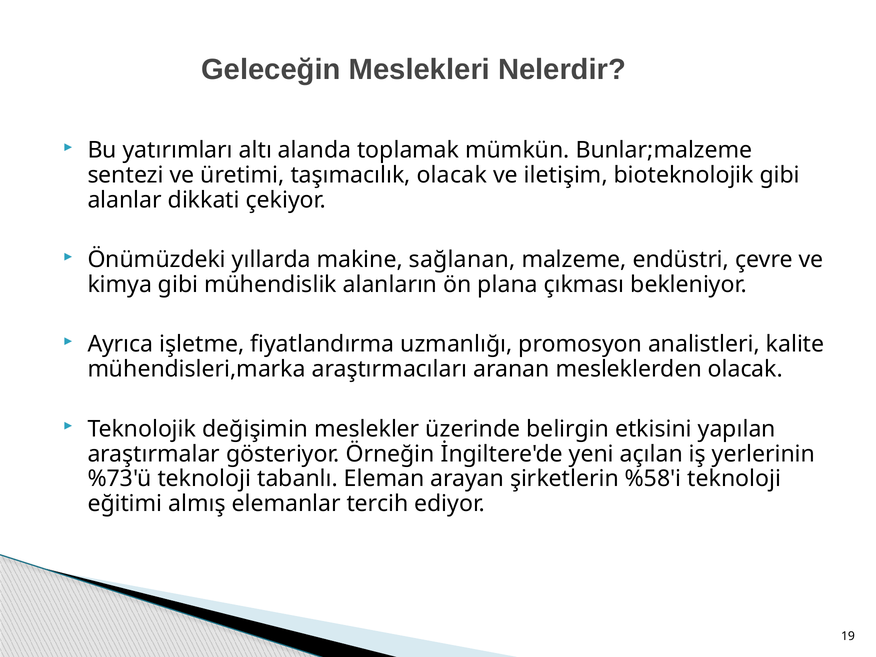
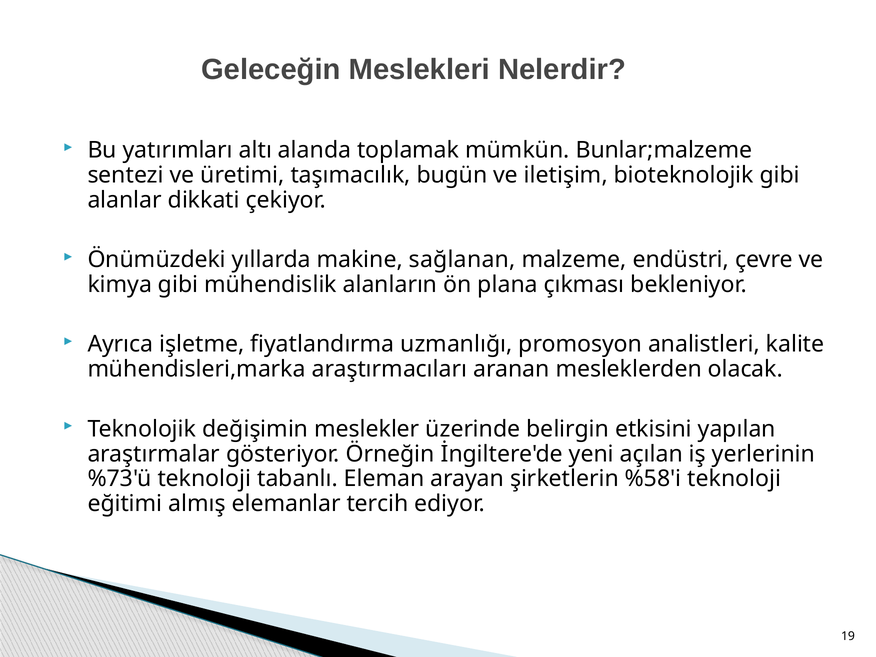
taşımacılık olacak: olacak -> bugün (452, 175)
